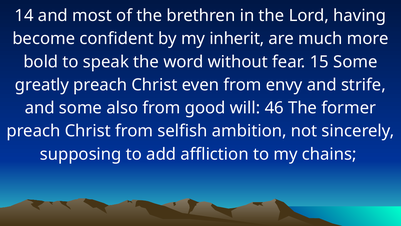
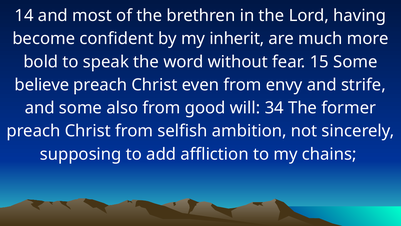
greatly: greatly -> believe (42, 85)
46: 46 -> 34 (274, 108)
